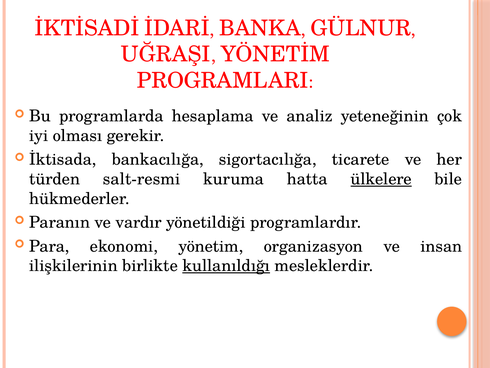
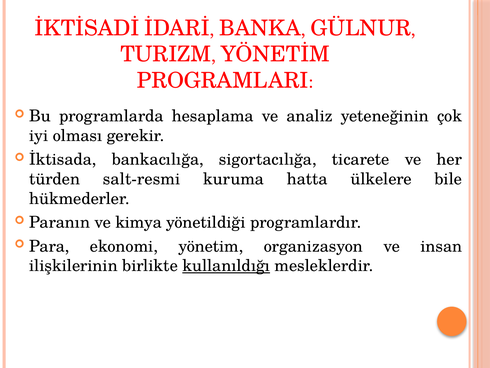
UĞRAŞI: UĞRAŞI -> TURIZM (166, 54)
ülkelere underline: present -> none (381, 179)
vardır: vardır -> kimya (139, 222)
